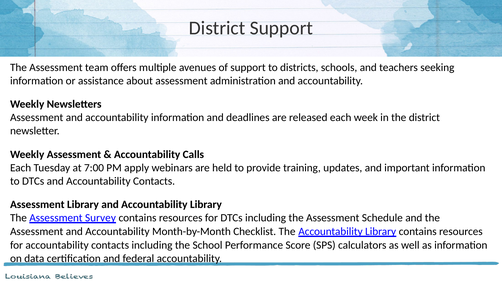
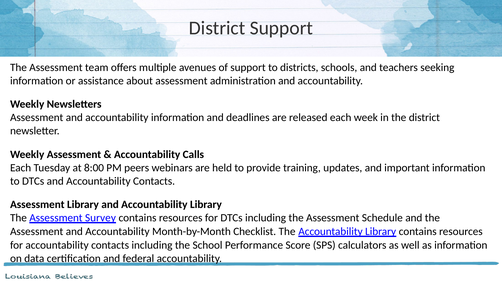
7:00: 7:00 -> 8:00 (94, 168)
apply: apply -> peers (137, 168)
